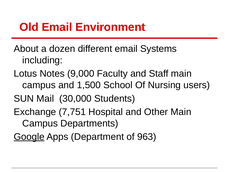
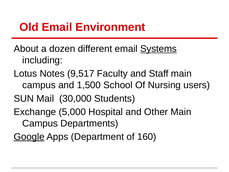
Systems underline: none -> present (158, 49)
9,000: 9,000 -> 9,517 (81, 74)
7,751: 7,751 -> 5,000 (72, 112)
963: 963 -> 160 (147, 137)
